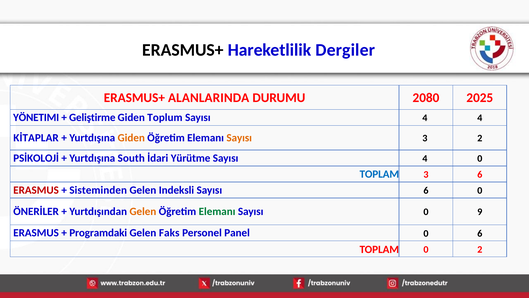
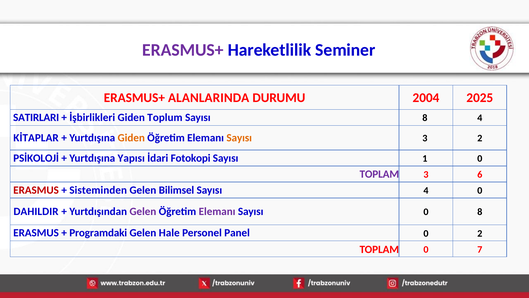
ERASMUS+ colour: black -> purple (183, 50)
Dergiler: Dergiler -> Seminer (345, 50)
2080: 2080 -> 2004 (426, 98)
YÖNETIMI: YÖNETIMI -> SATIRLARI (36, 117)
Geliştirme: Geliştirme -> İşbirlikleri (92, 117)
4: 4 -> 8 (425, 118)
South: South -> Yapısı (131, 158)
Yürütme: Yürütme -> Fotokopi (191, 158)
4: 4 -> 1 (425, 158)
TOPLAM colour: blue -> purple (379, 174)
Indeksli: Indeksli -> Bilimsel (177, 190)
Sayısı 6: 6 -> 4 (426, 190)
ÖNERİLER: ÖNERİLER -> DAHILDIR (36, 211)
Gelen colour: orange -> purple (143, 211)
Elemanı colour: green -> purple (217, 211)
0 9: 9 -> 8 (480, 212)
Faks: Faks -> Hale (169, 233)
0 6: 6 -> 2 (480, 233)
0 2: 2 -> 7 (480, 249)
